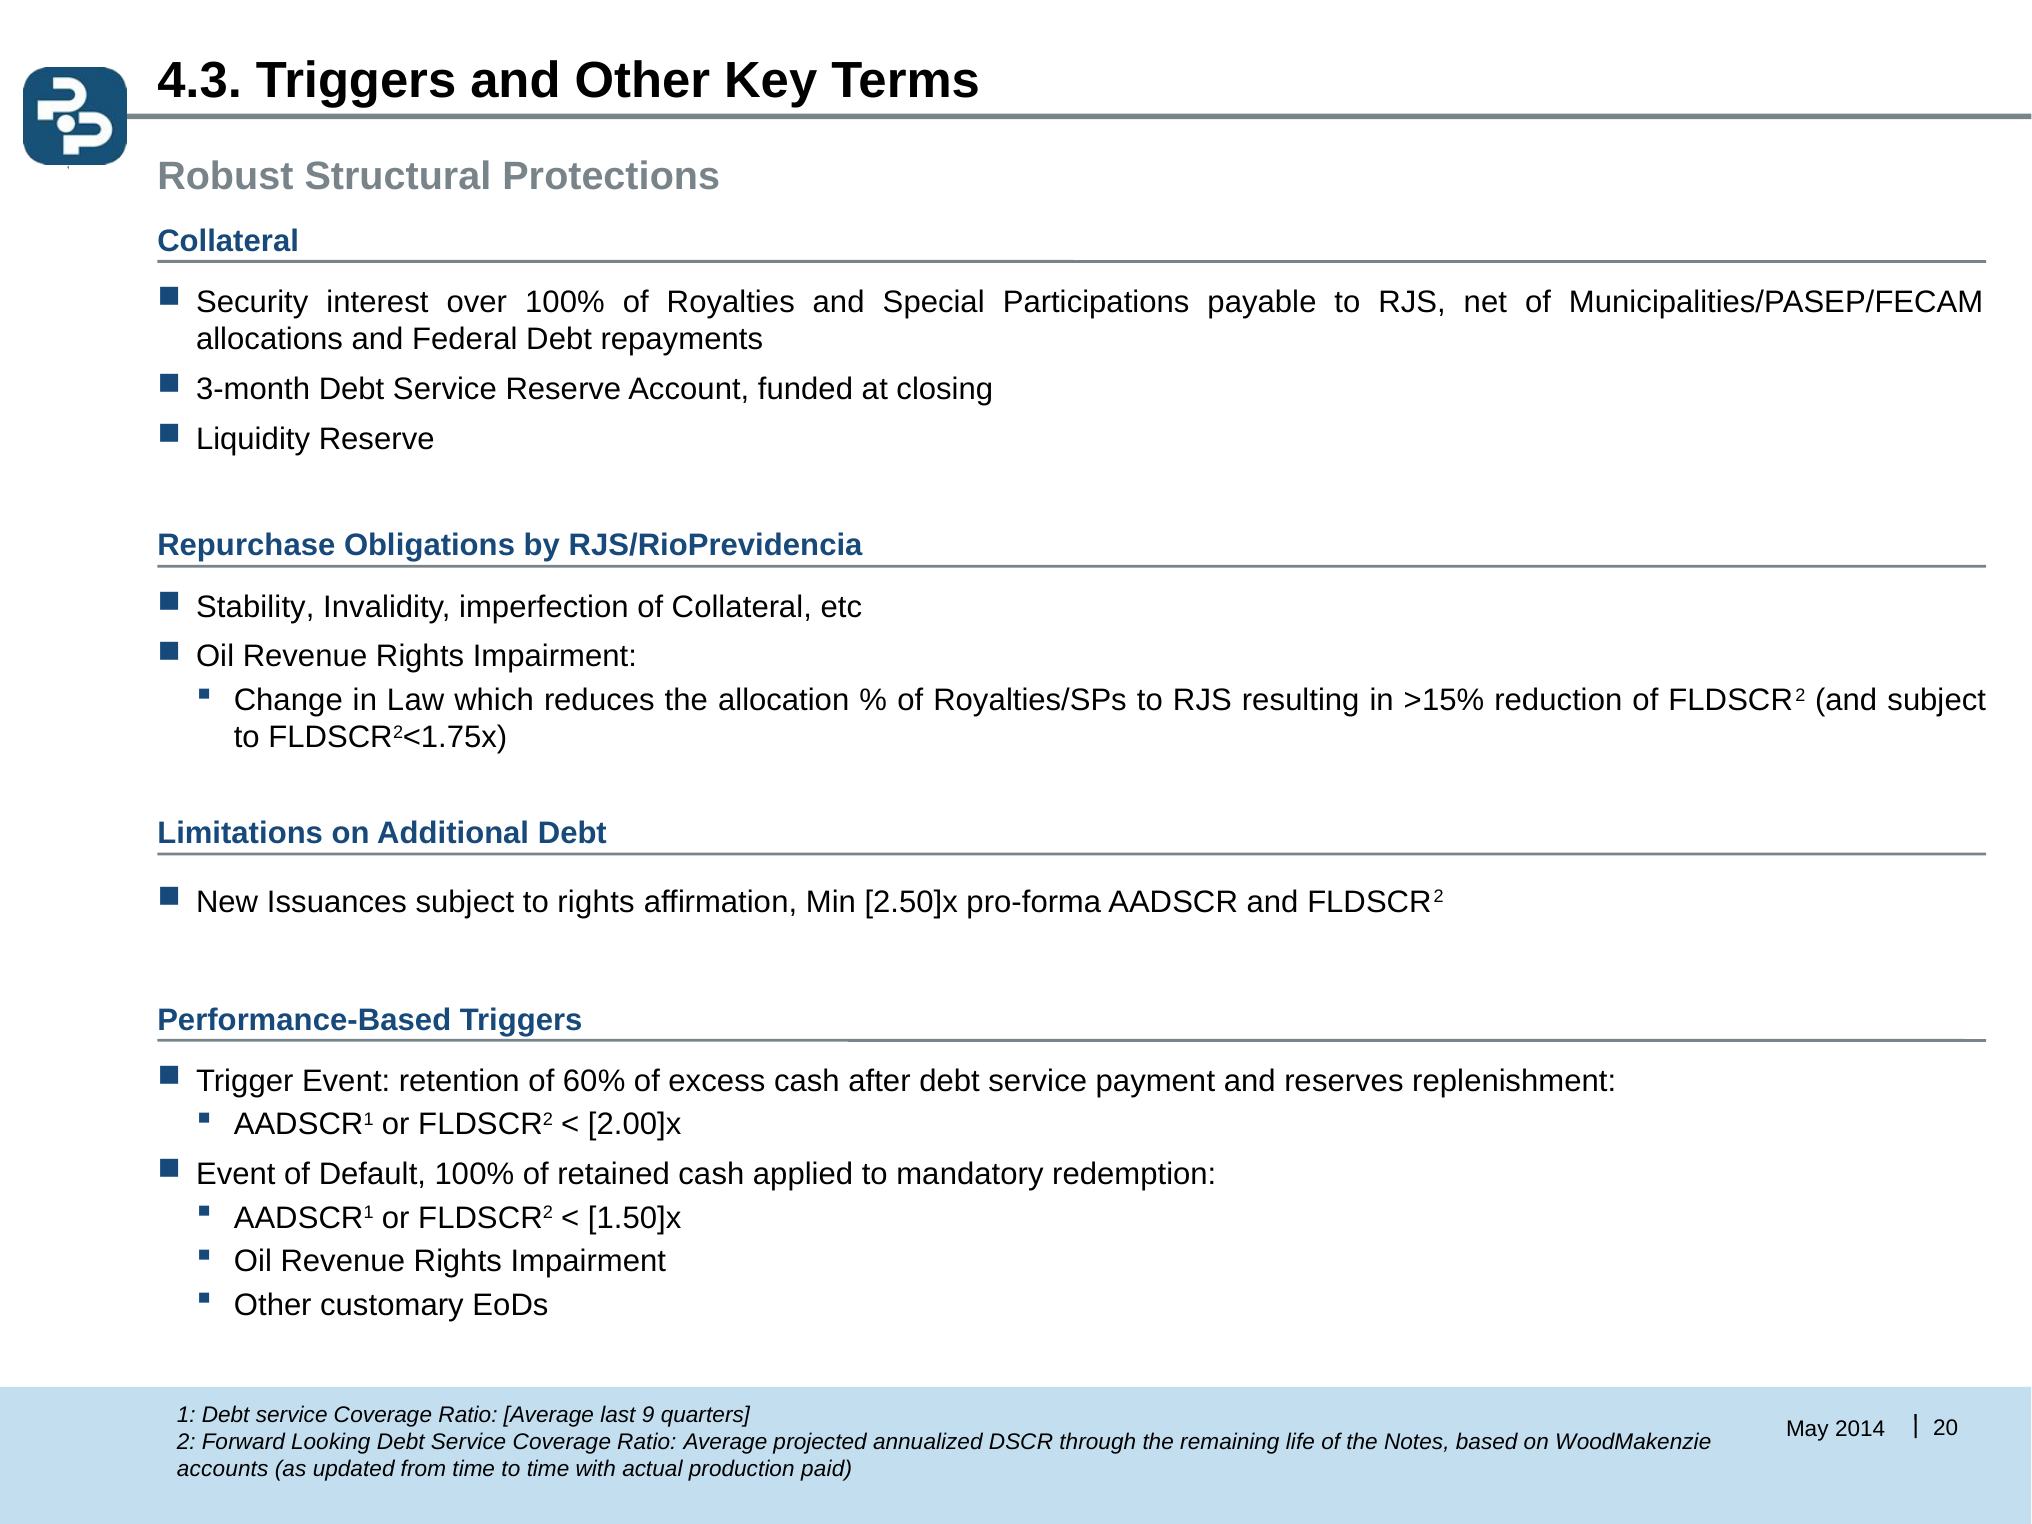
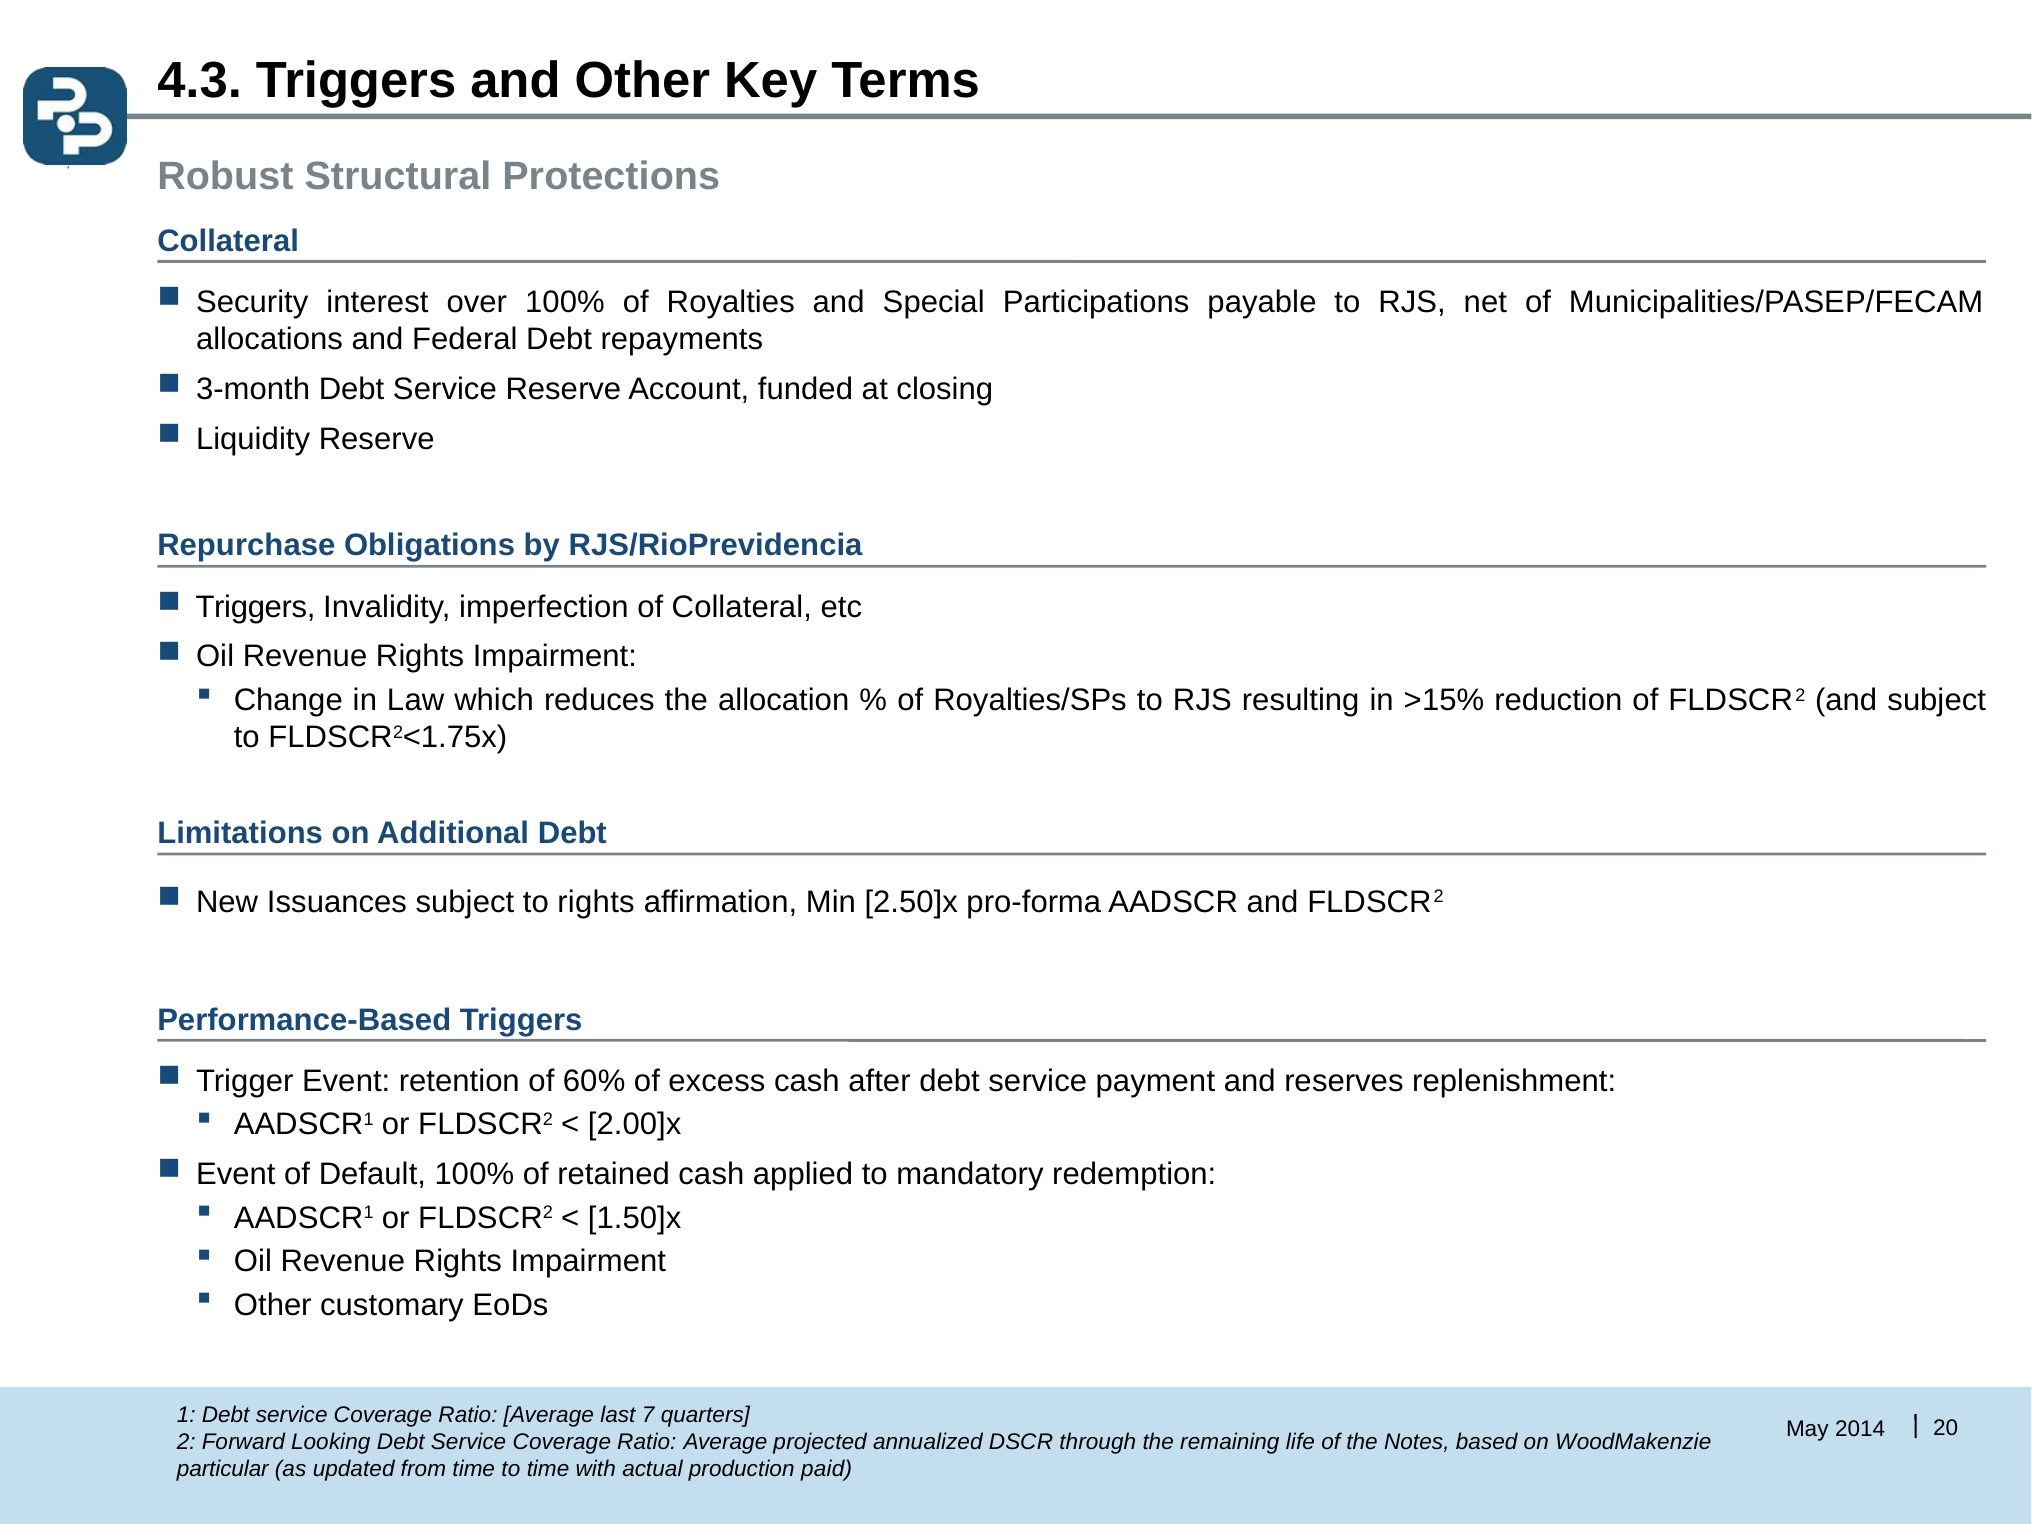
Stability: Stability -> Triggers (256, 607)
9: 9 -> 7 (648, 1415)
accounts: accounts -> particular (223, 1469)
